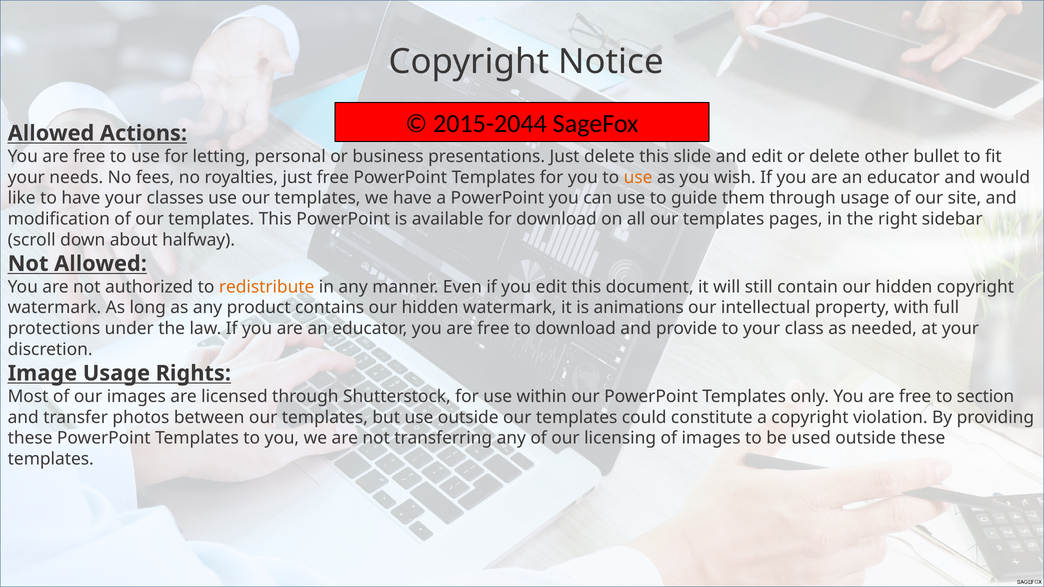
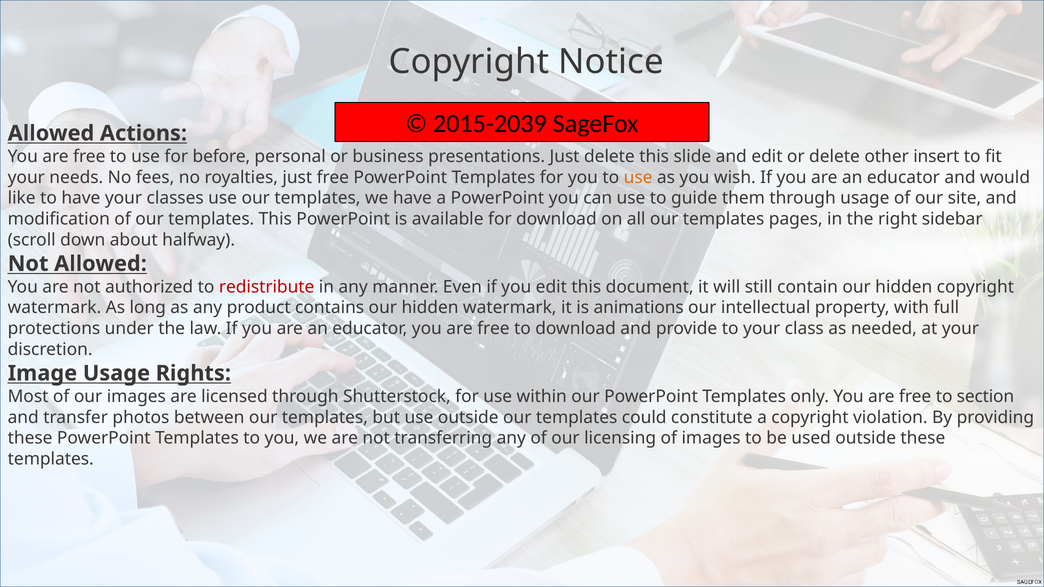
2015-2044: 2015-2044 -> 2015-2039 (490, 124)
letting: letting -> before (221, 157)
bullet: bullet -> insert (936, 157)
redistribute colour: orange -> red (267, 287)
